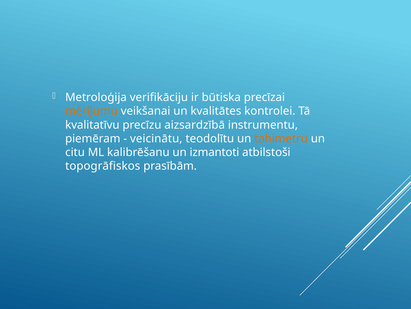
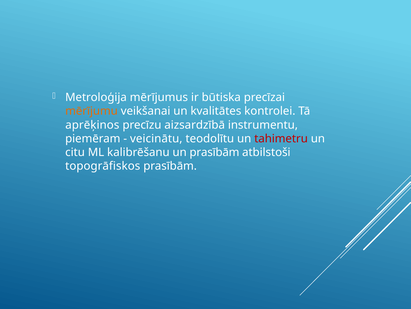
verifikāciju: verifikāciju -> mērījumus (159, 97)
kvalitatīvu: kvalitatīvu -> aprēķinos (92, 125)
tahimetru colour: orange -> red (281, 138)
un izmantoti: izmantoti -> prasībām (214, 152)
